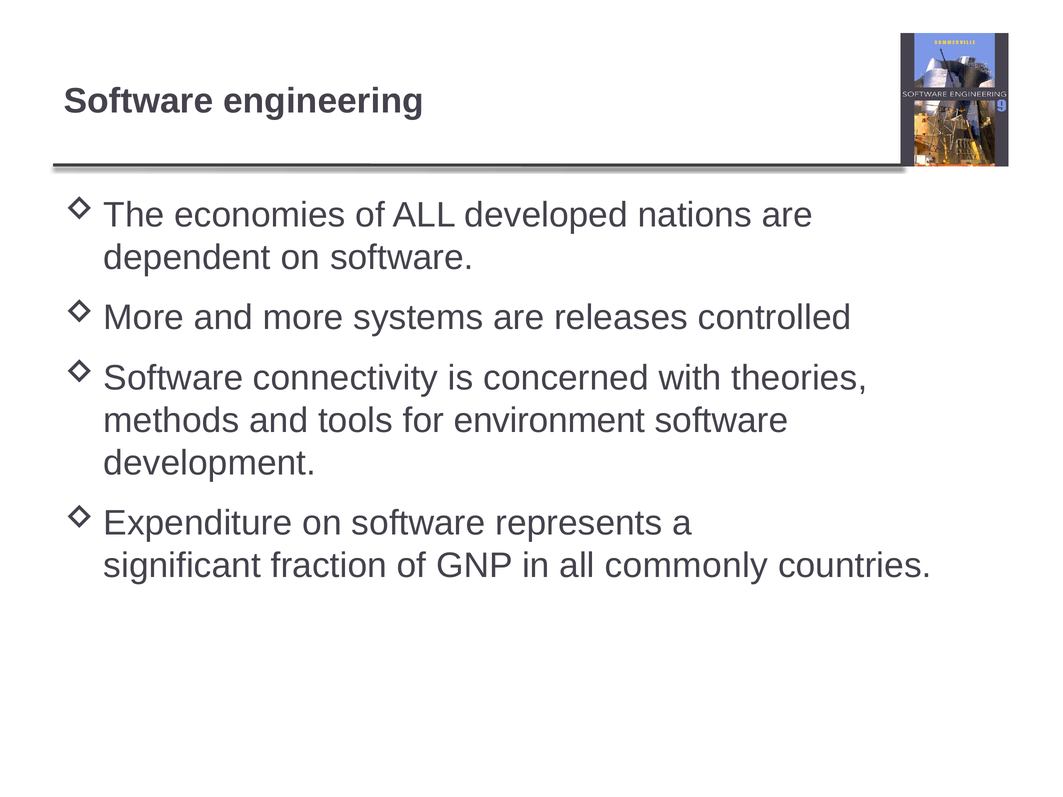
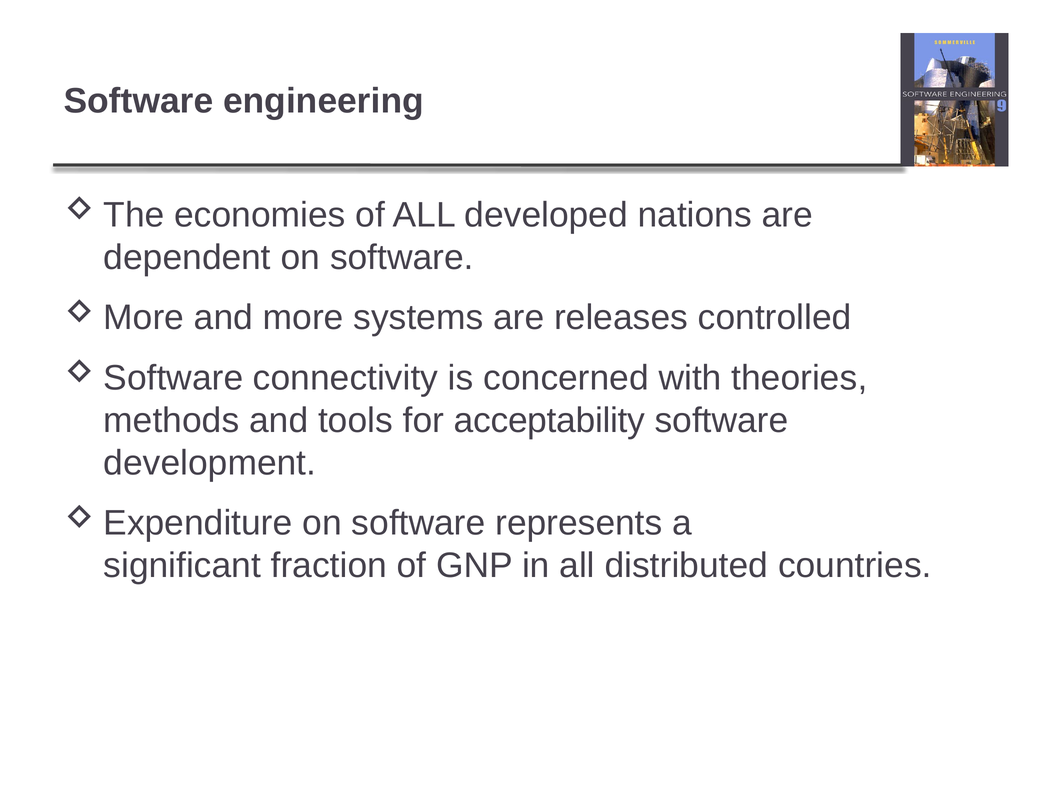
environment: environment -> acceptability (549, 421)
commonly: commonly -> distributed (686, 566)
